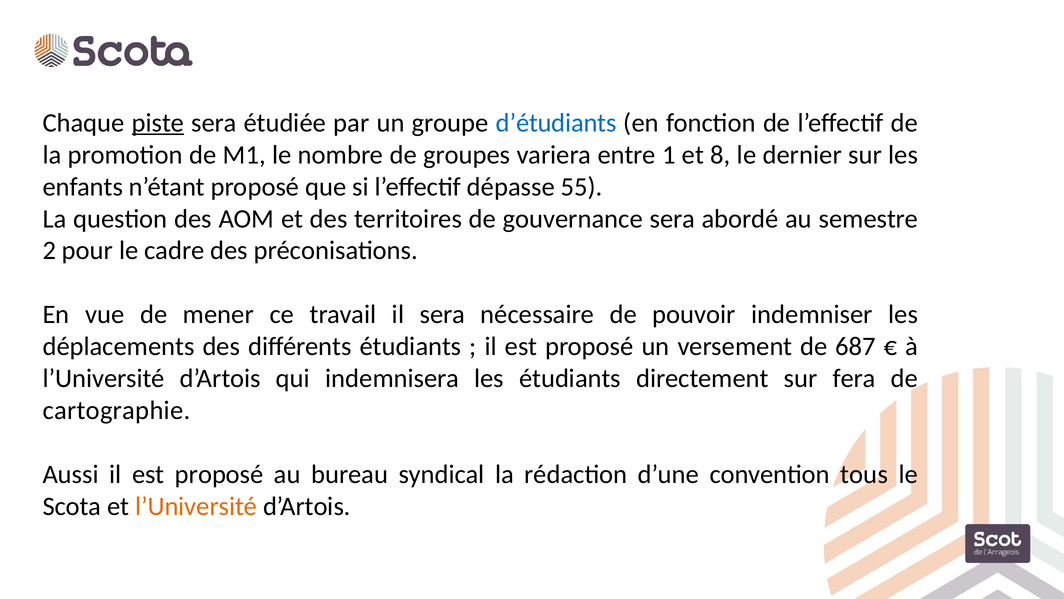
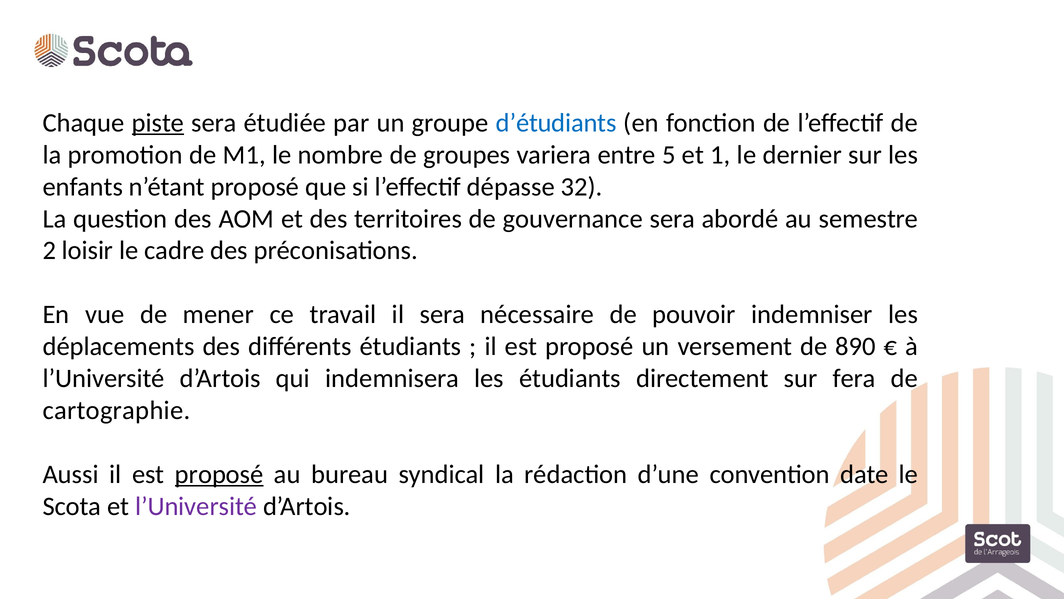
1: 1 -> 5 (669, 155)
8: 8 -> 1 (720, 155)
55: 55 -> 32 (582, 187)
pour: pour -> loisir (88, 250)
687: 687 -> 890 (856, 346)
proposé underline: none -> present (219, 474)
tous: tous -> date (864, 474)
l’Université colour: orange -> purple (196, 506)
